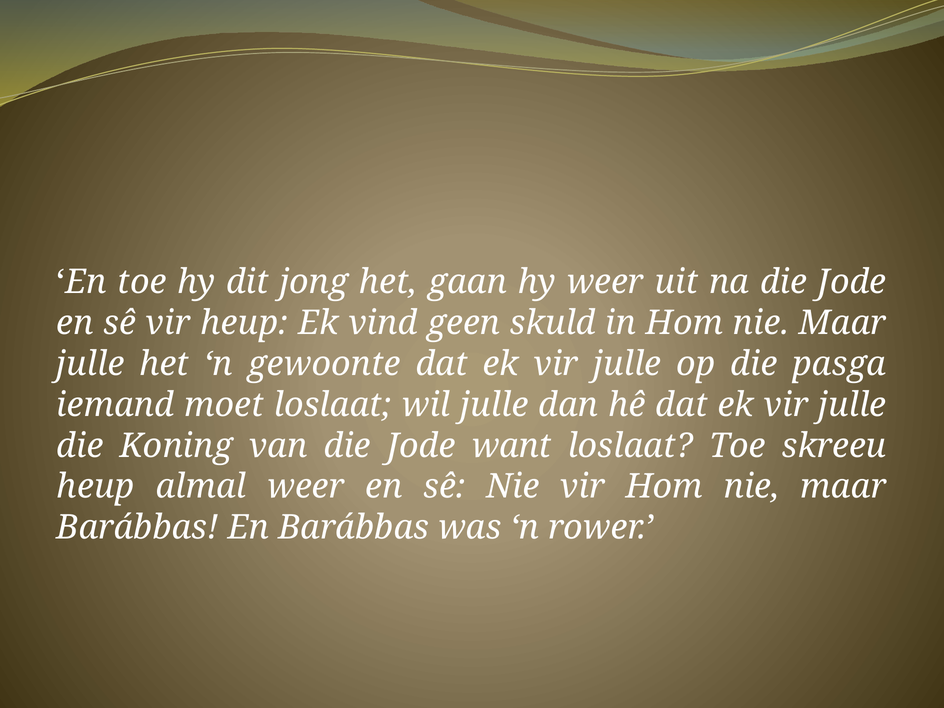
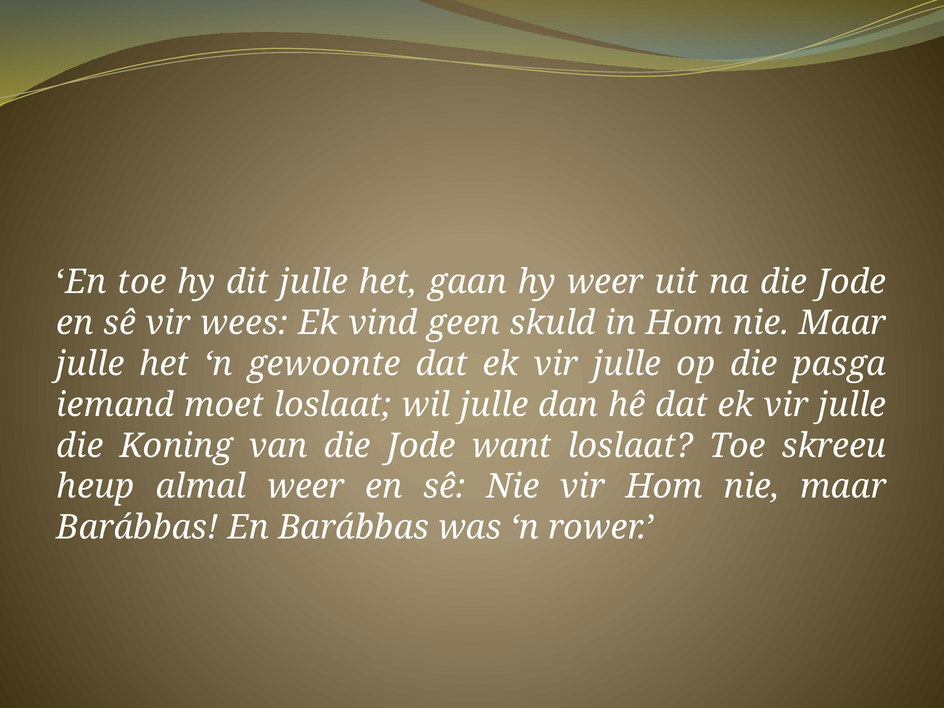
dit jong: jong -> julle (314, 282)
vir heup: heup -> wees (244, 323)
